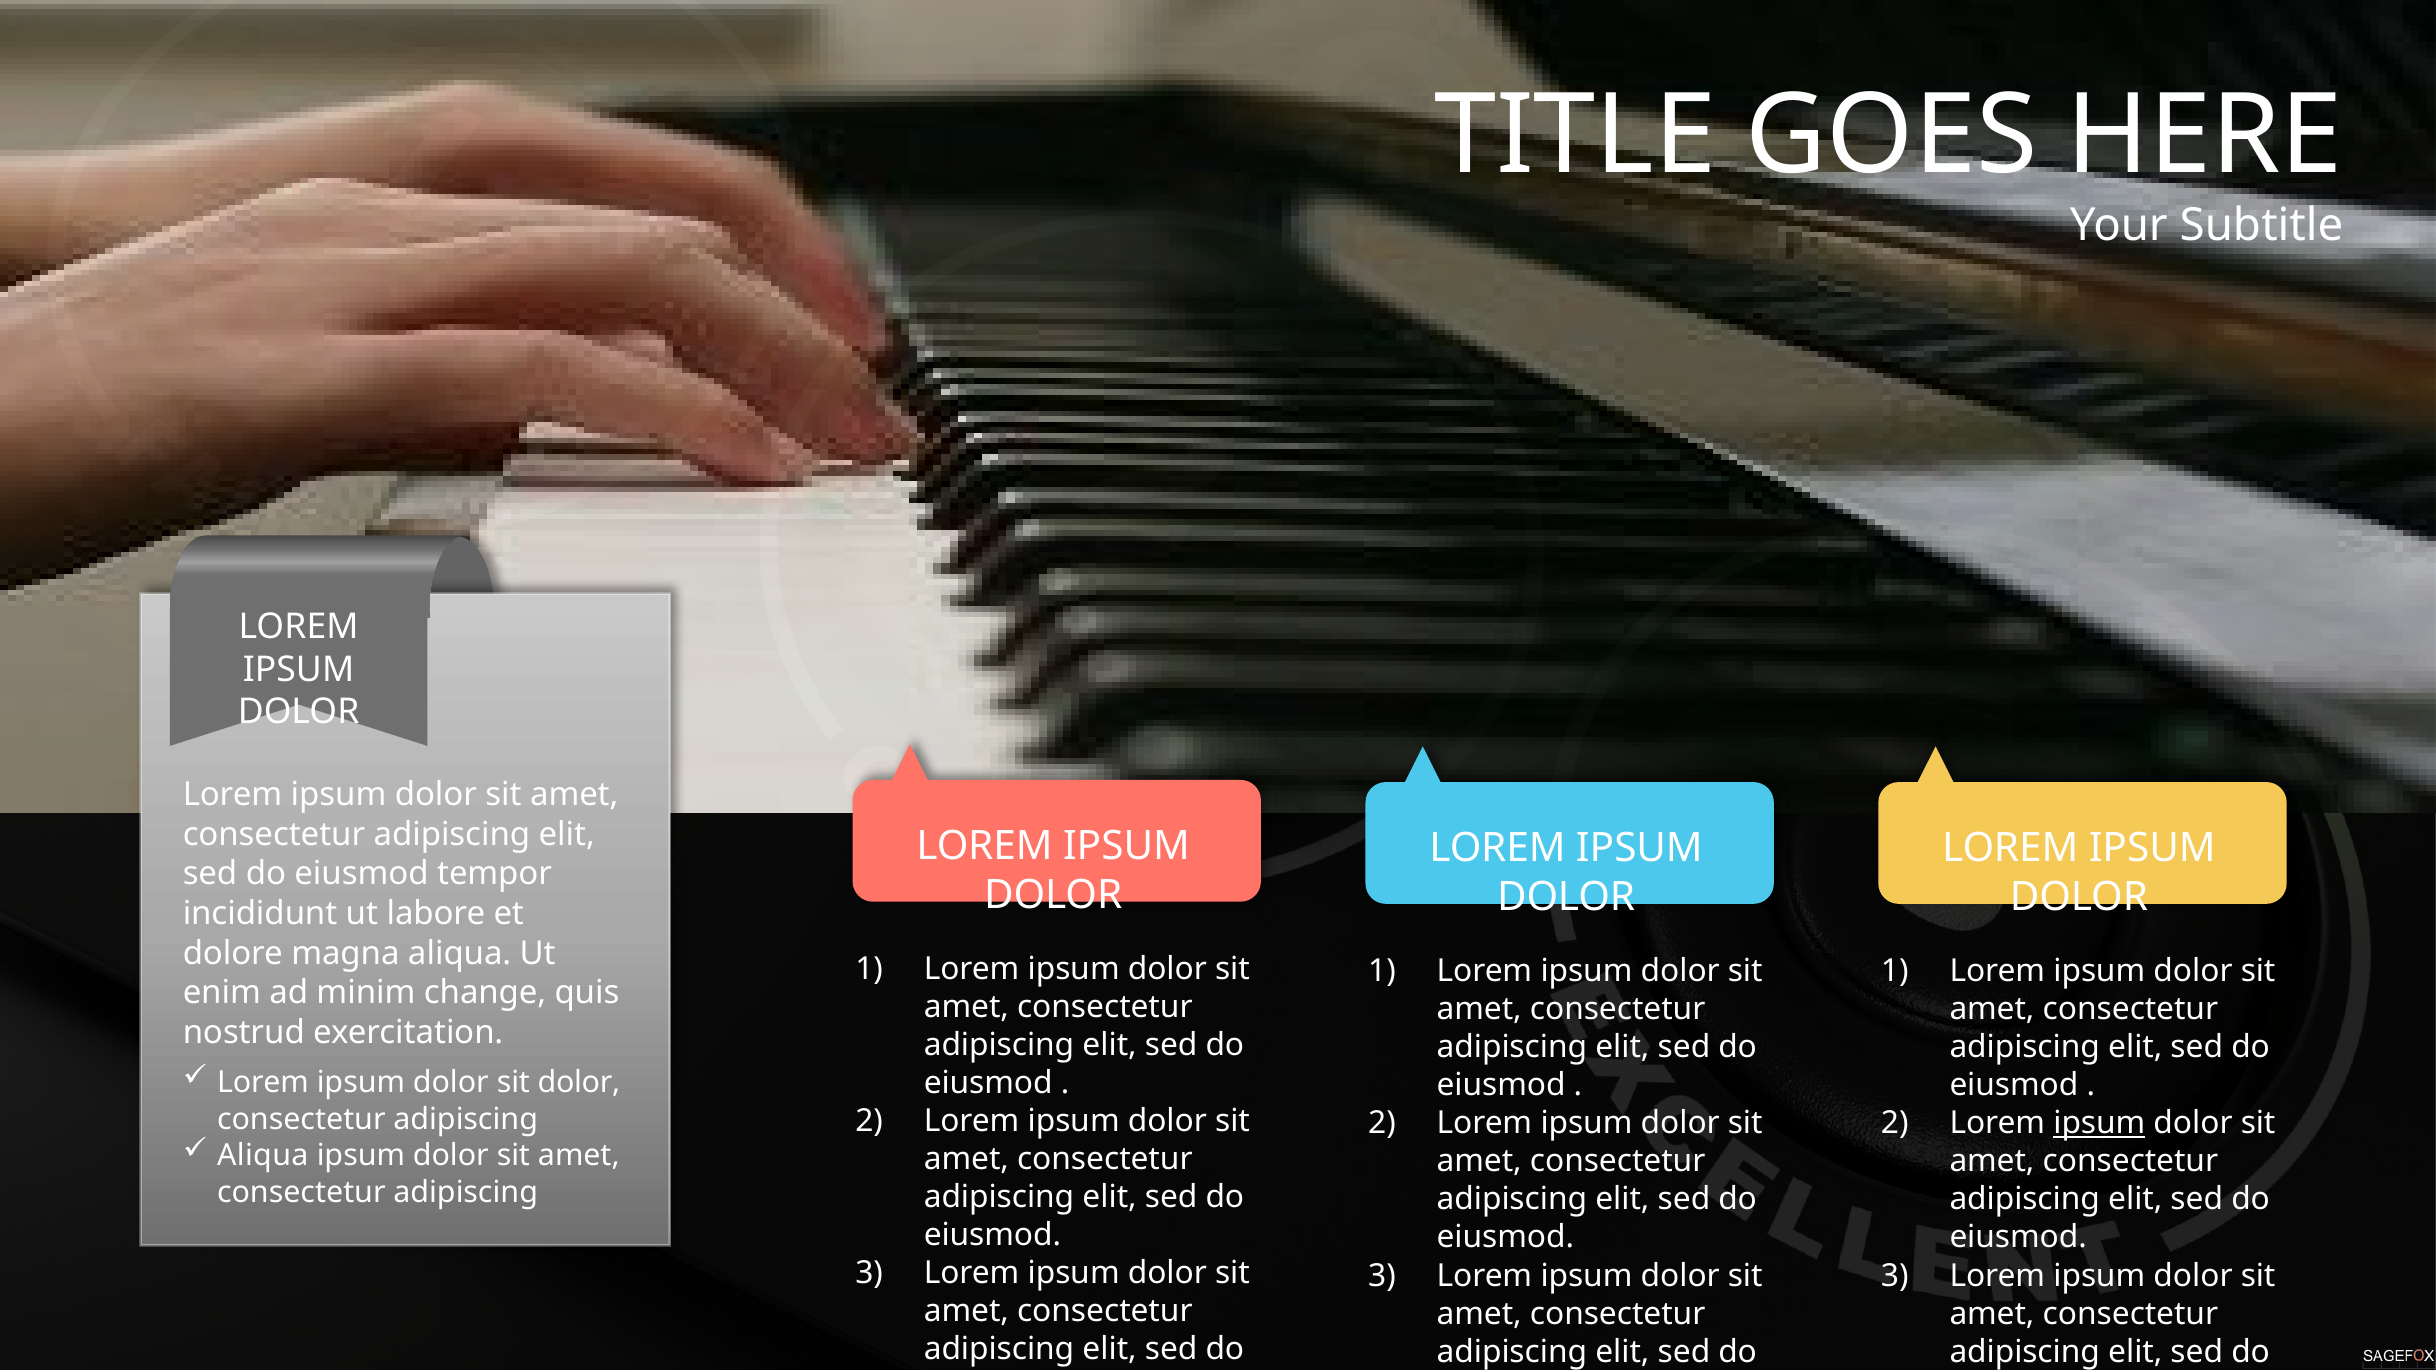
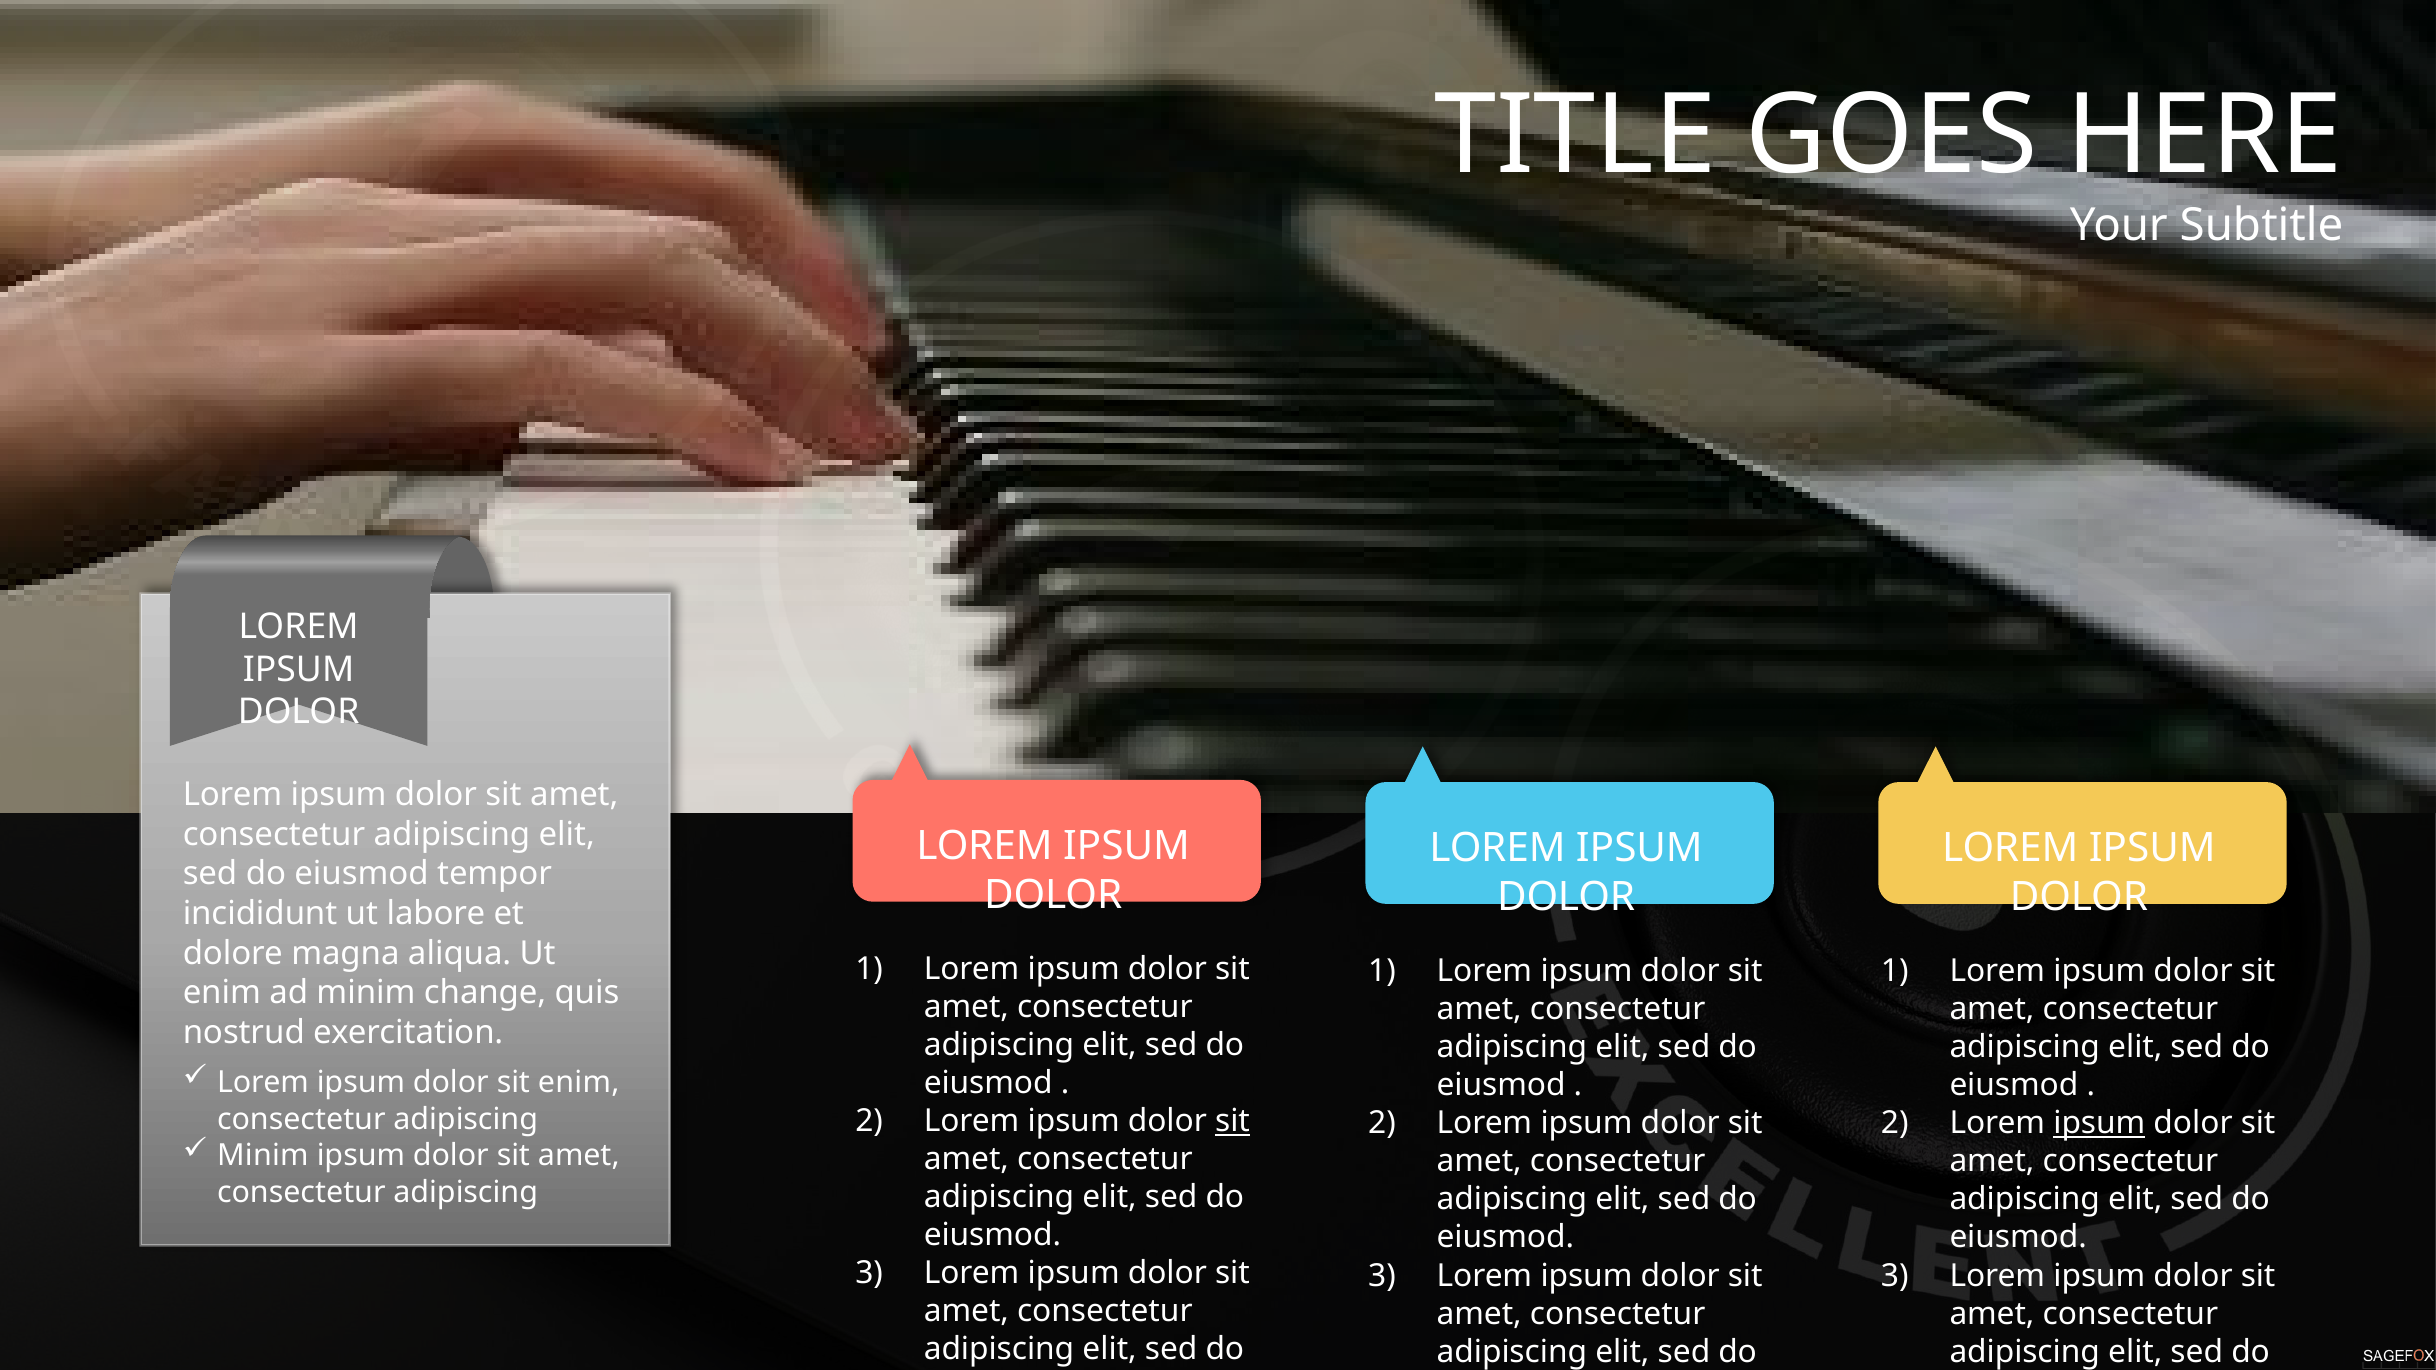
sit dolor: dolor -> enim (579, 1083)
sit underline: none -> present (1232, 1121)
Aliqua: Aliqua -> Minim (263, 1156)
